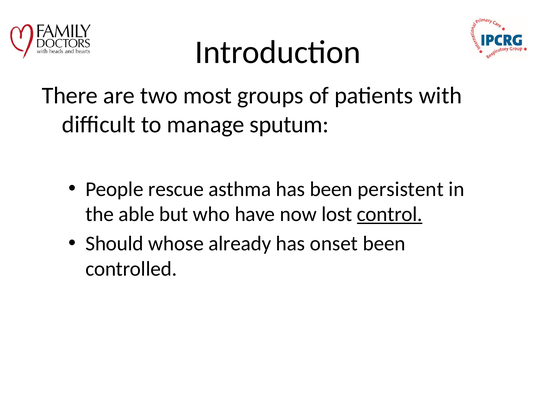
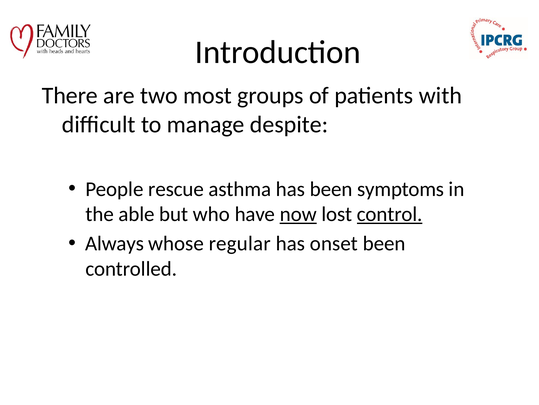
sputum: sputum -> despite (289, 124)
persistent: persistent -> symptoms (401, 189)
now underline: none -> present (298, 214)
Should: Should -> Always (115, 243)
already: already -> regular (240, 243)
